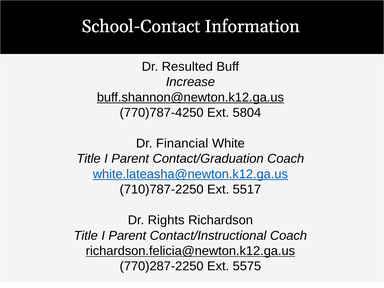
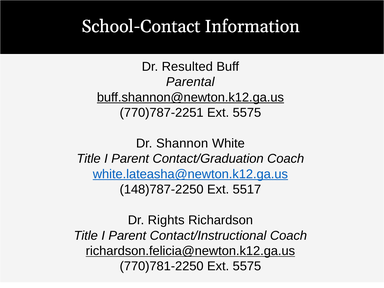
Increase​: Increase​ -> Parental​ (192, 82)
770)787-4250: 770)787-4250 -> 770)787-2251 (162, 113)
5804: 5804 -> 5575 (247, 113)
Financial: Financial -> Shannon (182, 143)
710)787-2250: 710)787-2250 -> 148)787-2250 (162, 189)
770)287-2250: 770)287-2250 -> 770)781-2250 (162, 266)
